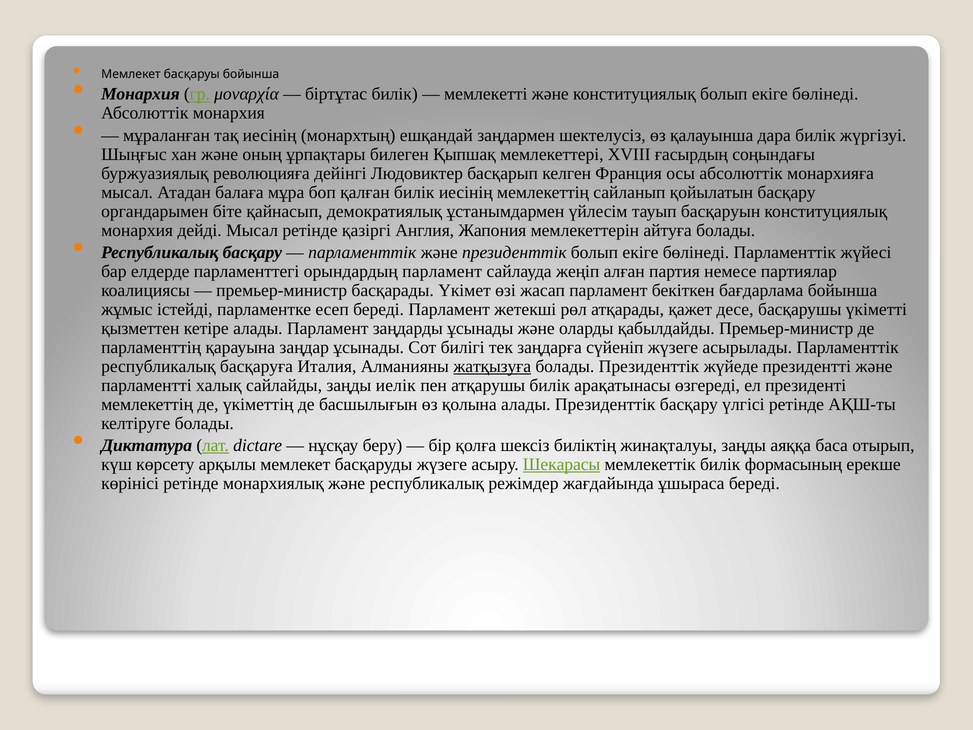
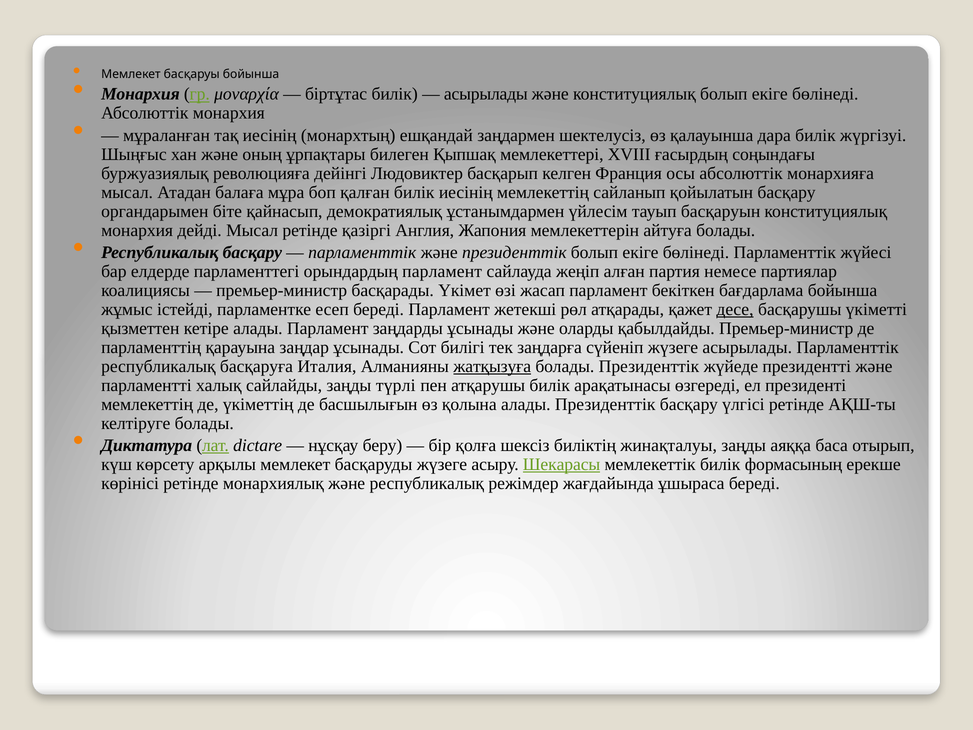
мемлекетті: мемлекетті -> асырылады (486, 94)
десе underline: none -> present (735, 309)
иелік: иелік -> түрлі (396, 385)
